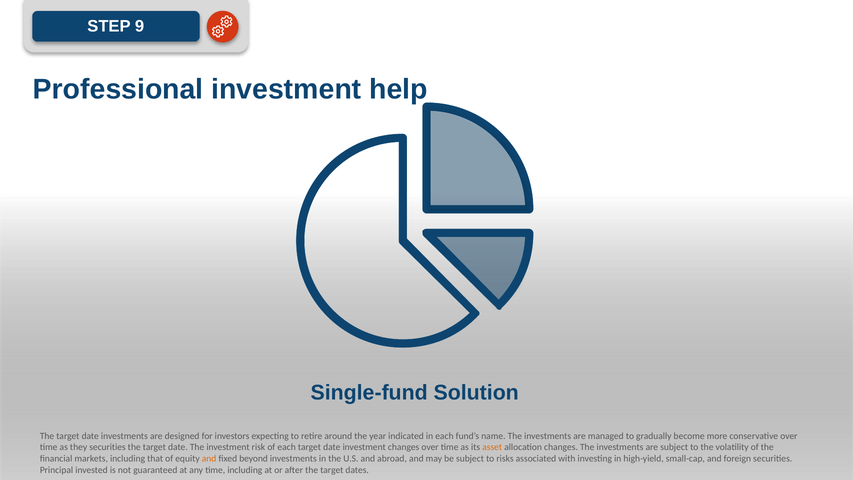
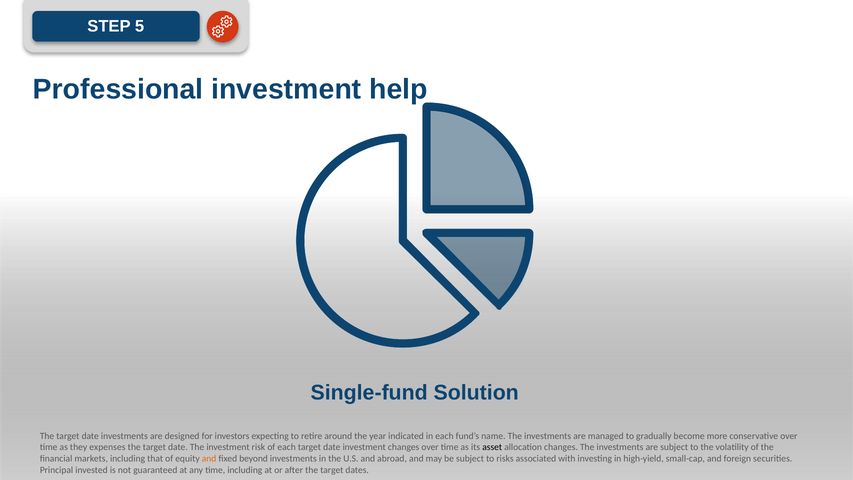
9: 9 -> 5 (140, 26)
they securities: securities -> expenses (107, 447)
asset colour: orange -> black (492, 447)
